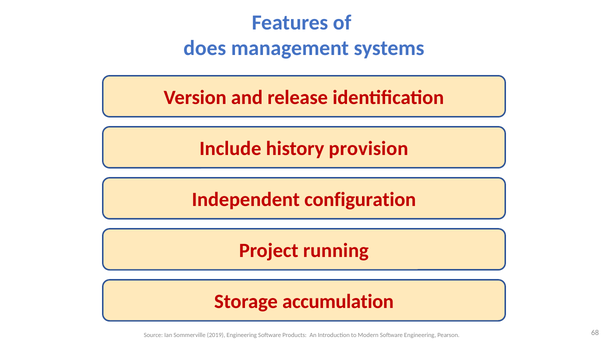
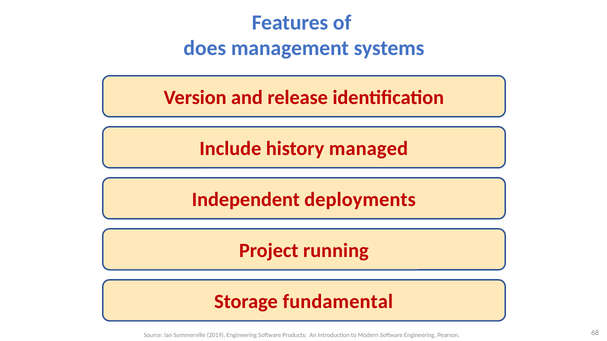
provision: provision -> managed (368, 149)
configuration: configuration -> deployments (360, 200)
accumulation: accumulation -> fundamental (338, 302)
